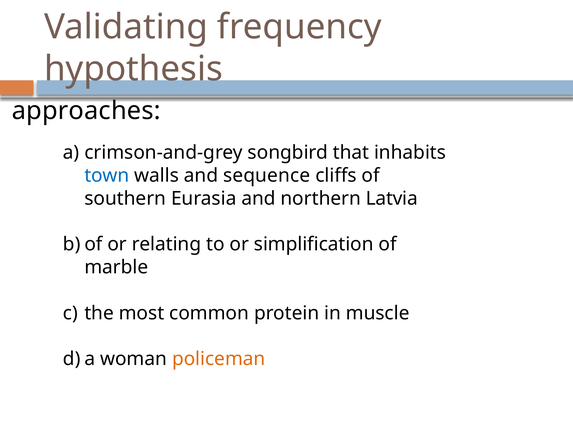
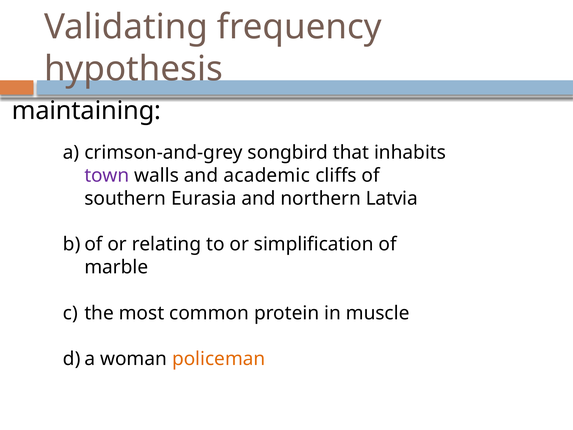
approaches: approaches -> maintaining (86, 111)
town colour: blue -> purple (107, 175)
sequence: sequence -> academic (267, 175)
